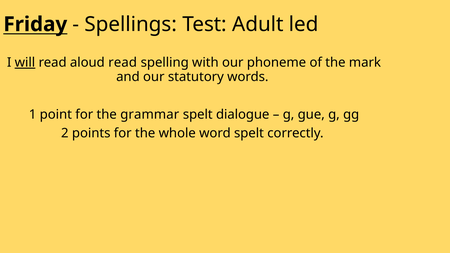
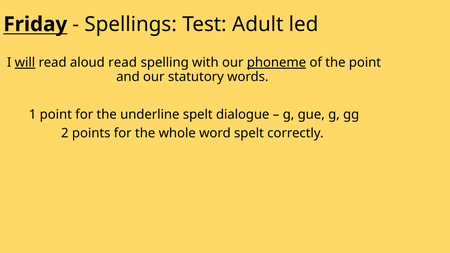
phoneme underline: none -> present (276, 63)
the mark: mark -> point (365, 63)
grammar: grammar -> underline (150, 115)
